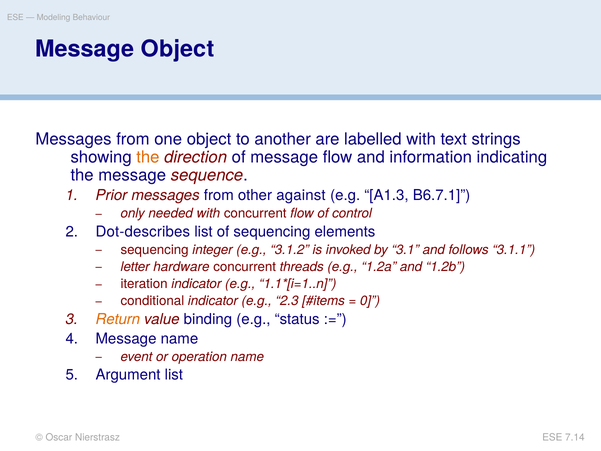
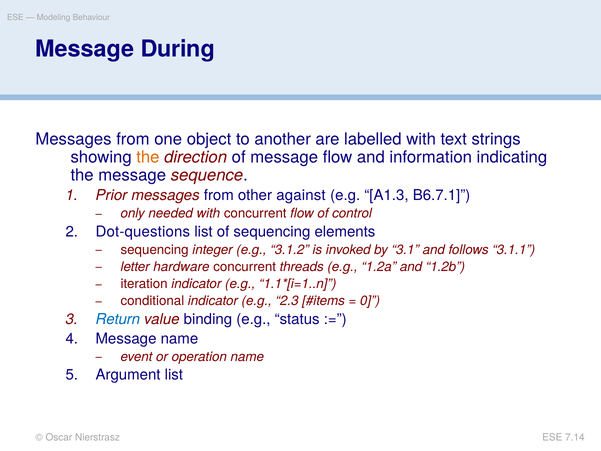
Message Object: Object -> During (178, 49)
Dot-describes: Dot-describes -> Dot-questions (143, 232)
Return colour: orange -> blue (118, 319)
